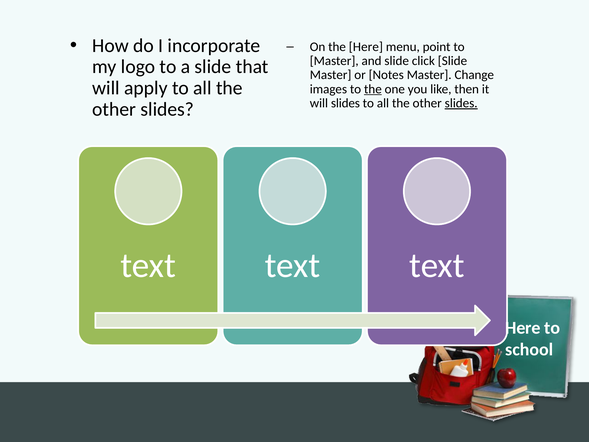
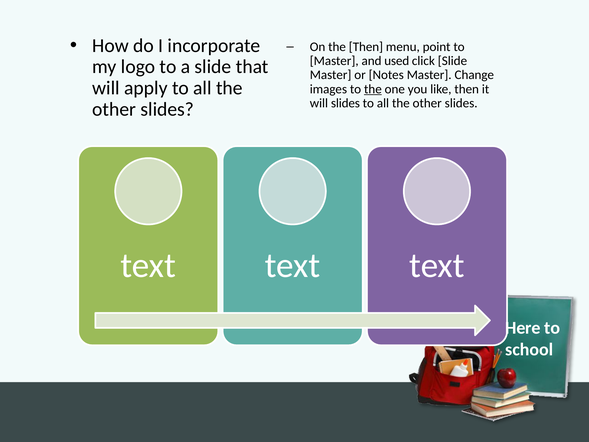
the Here: Here -> Then (366, 47)
and slide: slide -> used (397, 61)
slides underline: present -> none (461, 103)
